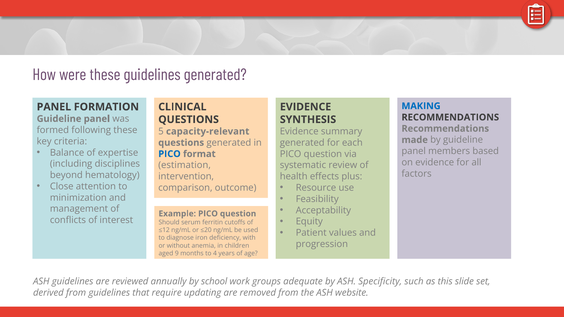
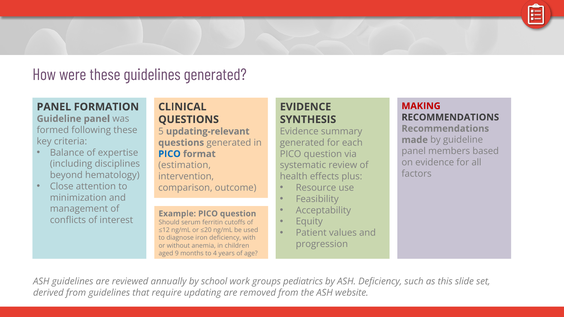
MAKING colour: blue -> red (421, 106)
capacity-relevant: capacity-relevant -> updating-relevant (208, 132)
adequate: adequate -> pediatrics (303, 282)
ASH Specificity: Specificity -> Deficiency (380, 282)
